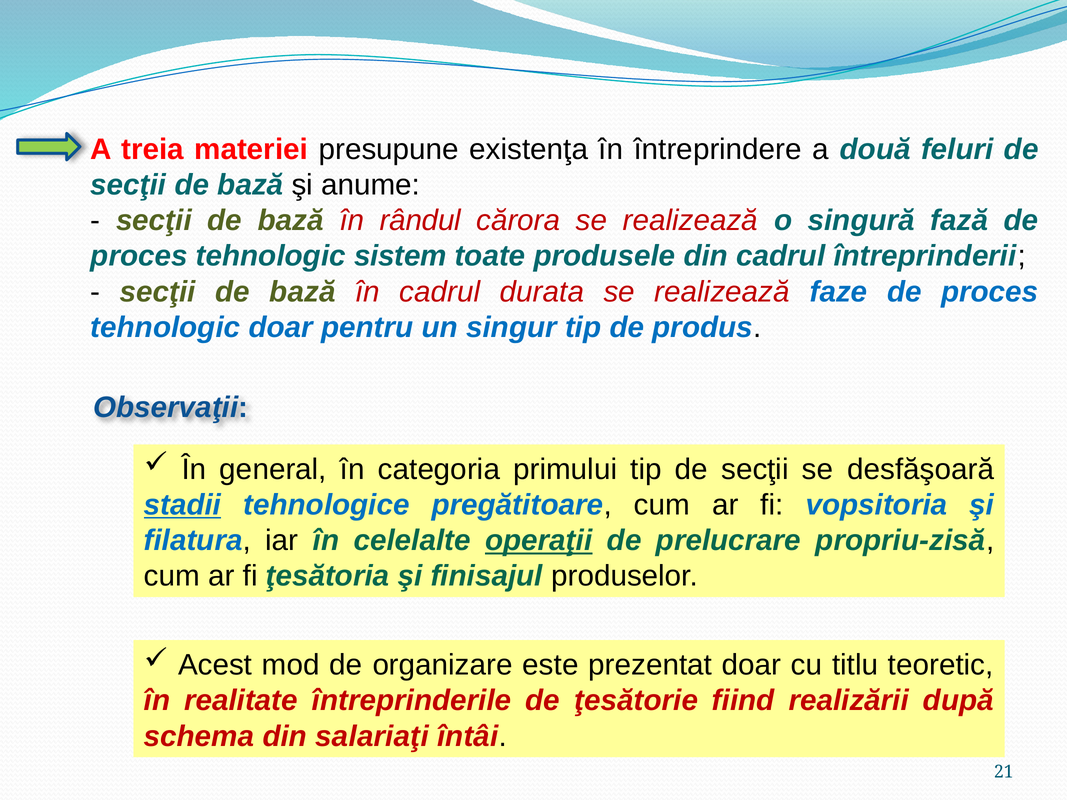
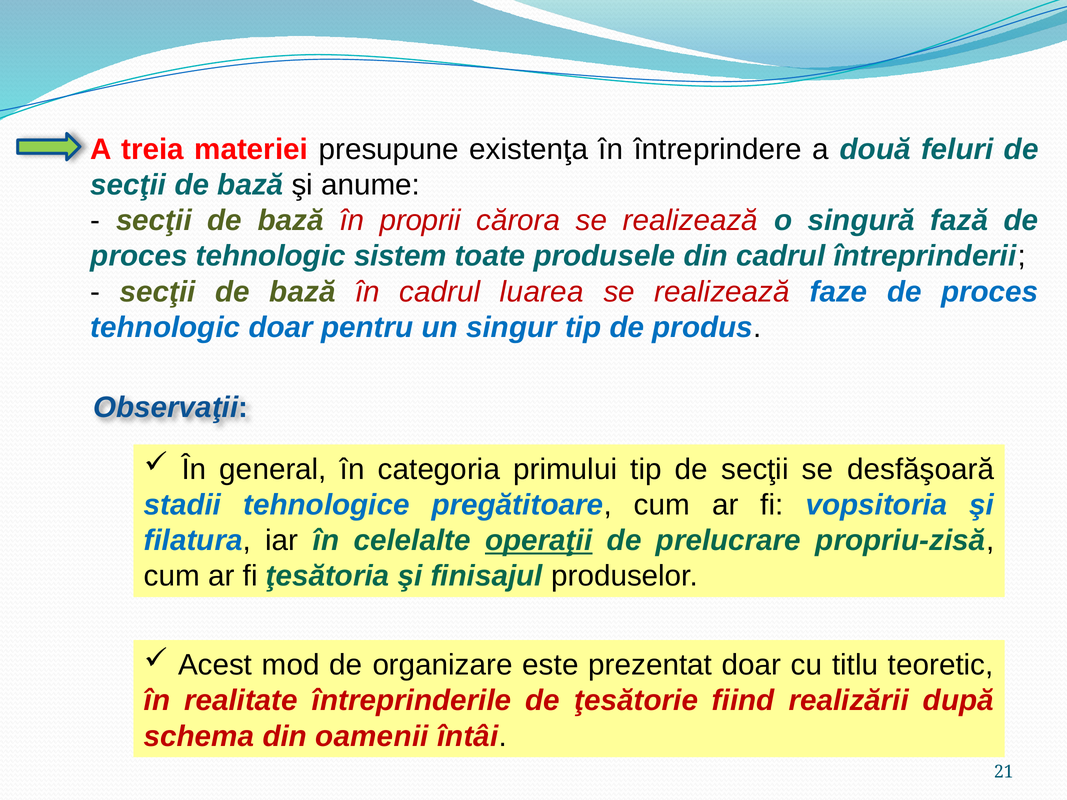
rândul: rândul -> proprii (420, 221)
durata: durata -> luarea (542, 292)
stadii underline: present -> none (183, 505)
salariaţi: salariaţi -> oamenii (372, 736)
